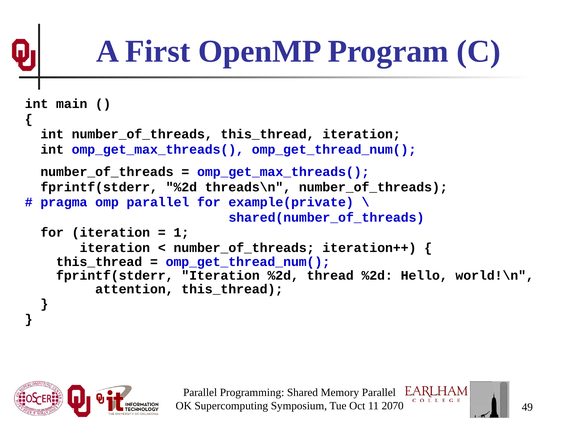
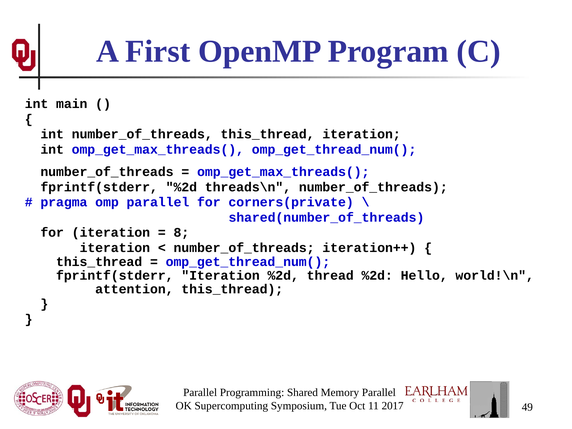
example(private: example(private -> corners(private (291, 202)
1: 1 -> 8 (181, 233)
2070: 2070 -> 2017 (393, 406)
